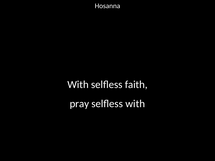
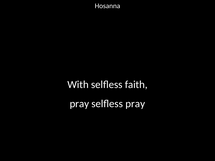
selfless with: with -> pray (135, 104)
